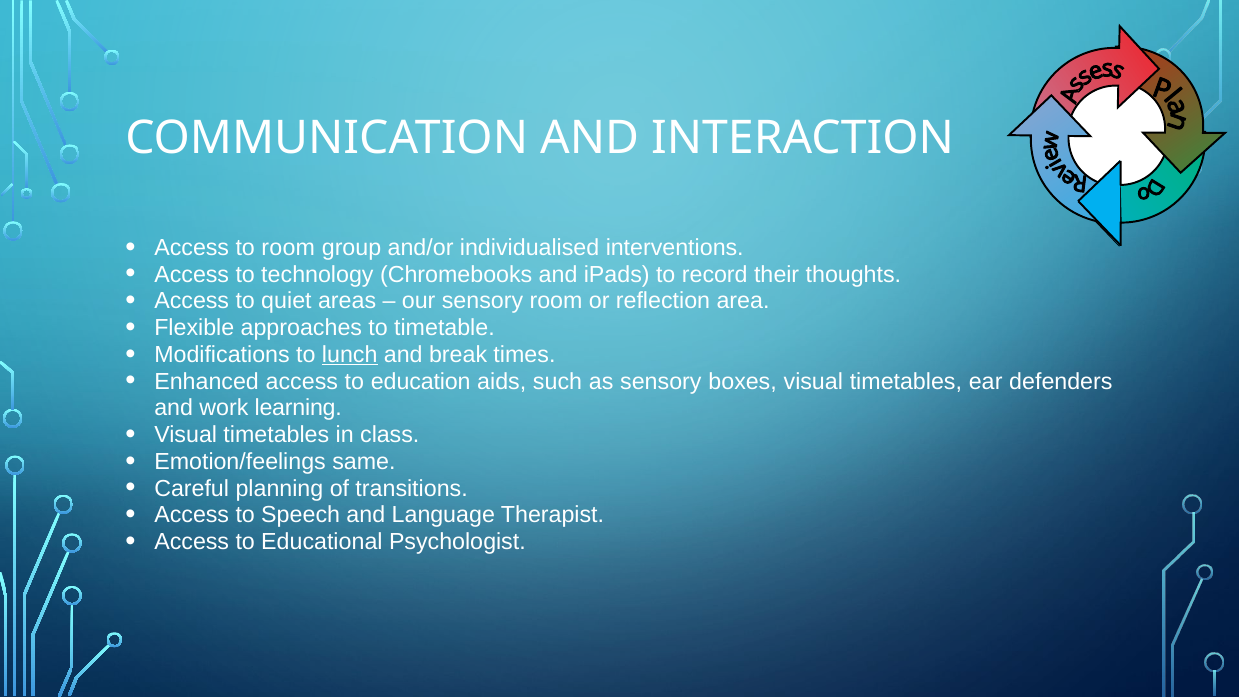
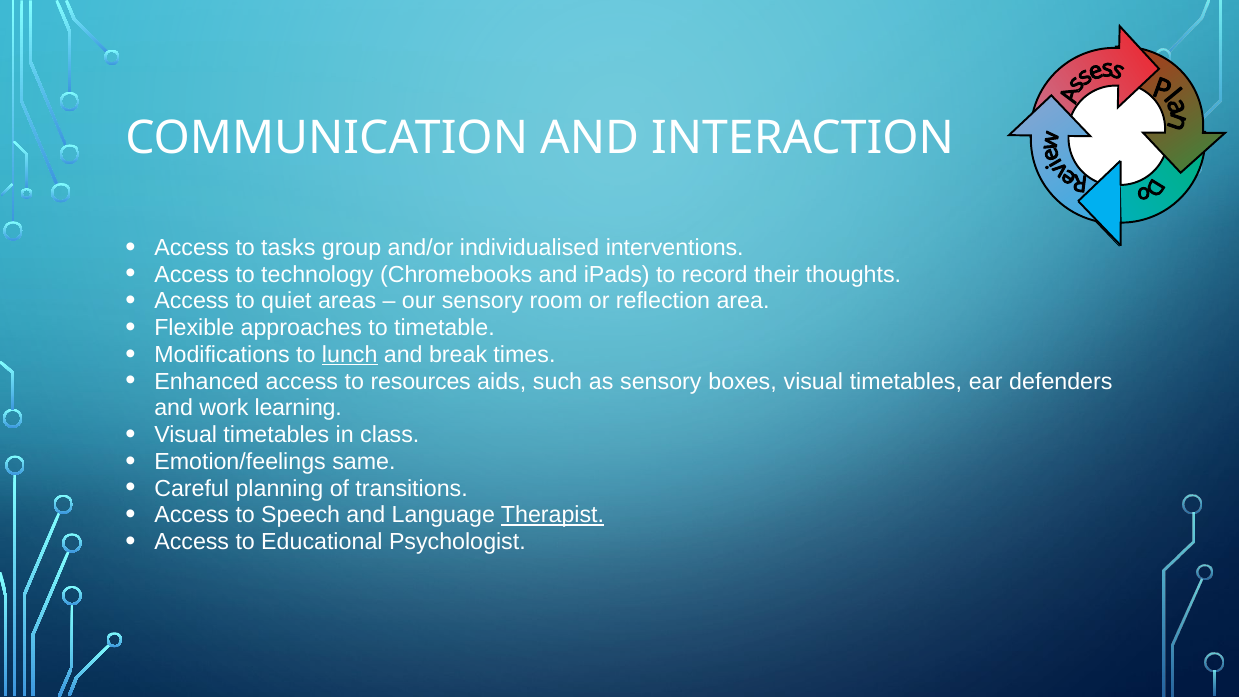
to room: room -> tasks (288, 248)
education: education -> resources (421, 381)
Therapist underline: none -> present (552, 515)
